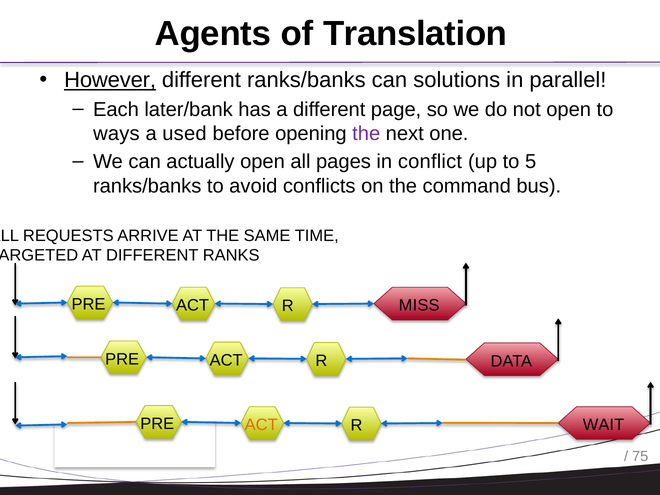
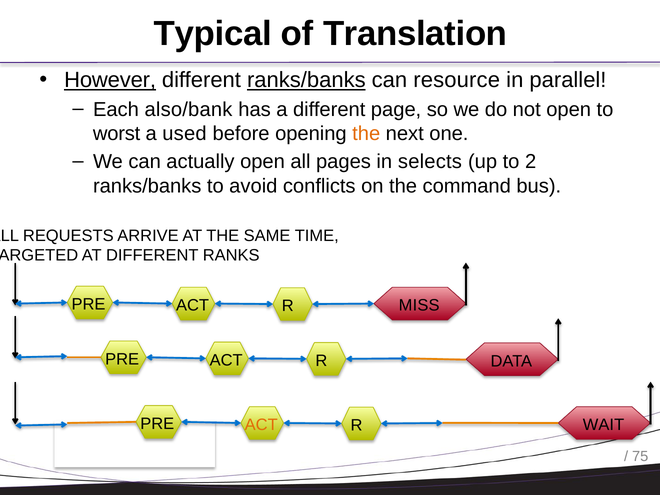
Agents: Agents -> Typical (213, 34)
ranks/banks underline: none -> present (306, 80)
solutions: solutions -> resource (457, 80)
later/bank: later/bank -> also/bank (188, 109)
ways: ways -> worst (117, 134)
the colour: purple -> orange (366, 134)
conflict: conflict -> selects (430, 162)
5: 5 -> 2 (531, 162)
